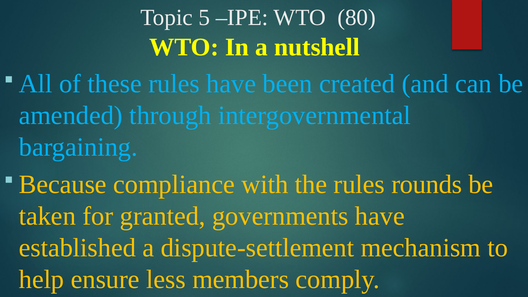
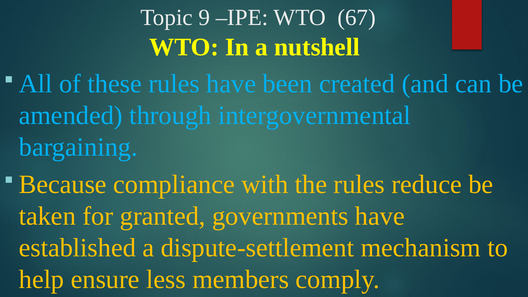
5: 5 -> 9 (204, 17)
80: 80 -> 67 (357, 17)
rounds: rounds -> reduce (427, 184)
